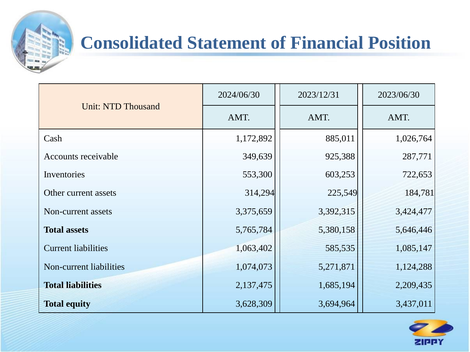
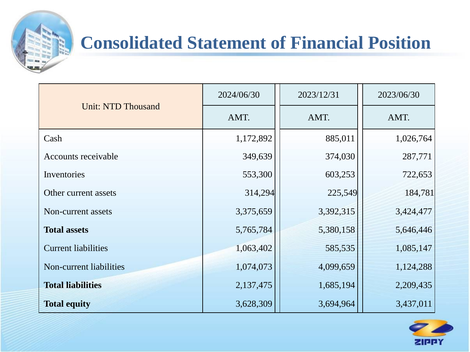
925,388: 925,388 -> 374,030 (340, 157)
5,271,871: 5,271,871 -> 4,099,659 (337, 267)
